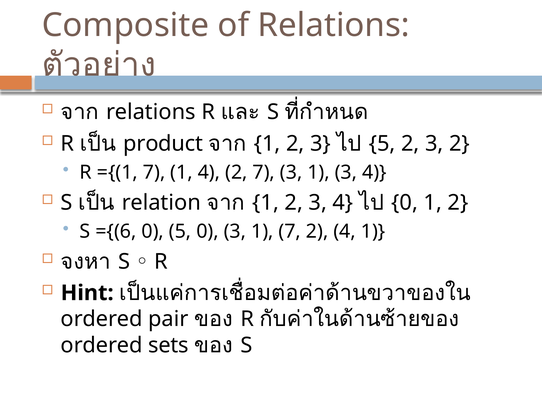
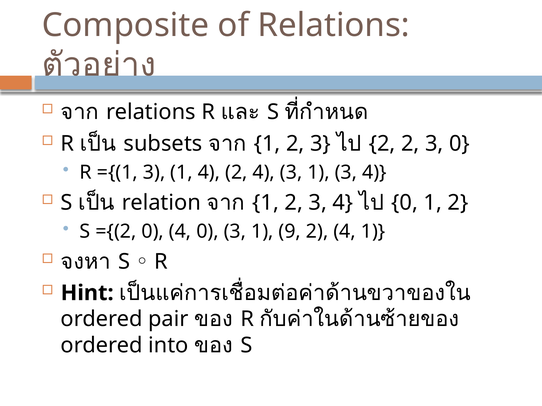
product: product -> subsets (163, 144)
5: 5 -> 2 (382, 144)
3 2: 2 -> 0 (460, 144)
={(1 7: 7 -> 3 (154, 172)
4 2 7: 7 -> 4 (264, 172)
={(6: ={(6 -> ={(2 (116, 232)
0 5: 5 -> 4 (180, 232)
1 7: 7 -> 9 (290, 232)
sets: sets -> into (168, 346)
